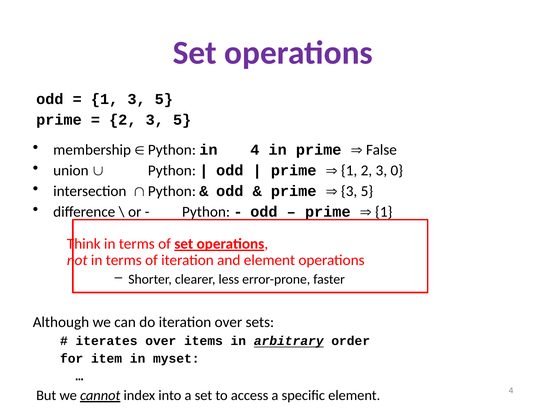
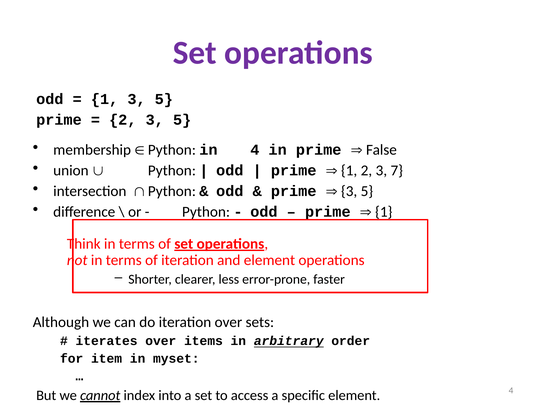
0: 0 -> 7 (397, 171)
